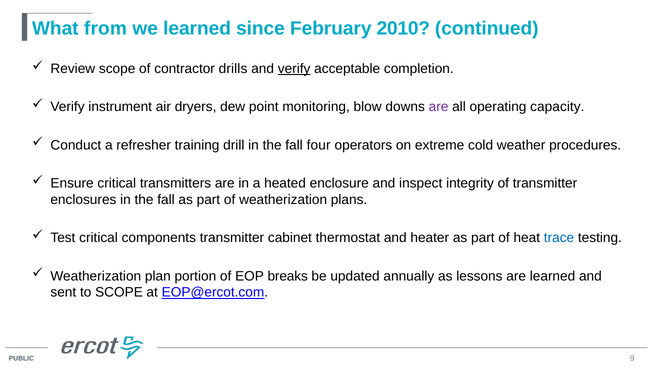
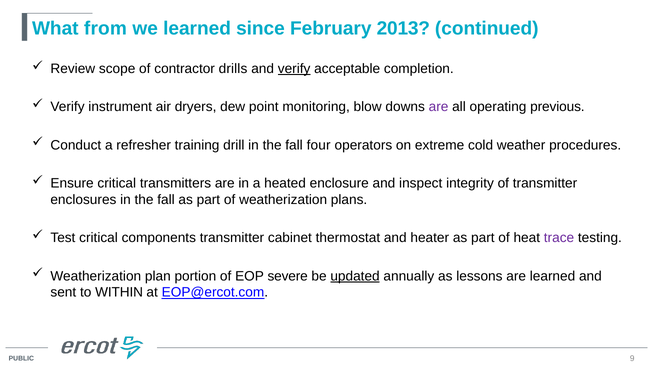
2010: 2010 -> 2013 (403, 28)
capacity: capacity -> previous (557, 107)
trace colour: blue -> purple (559, 238)
breaks: breaks -> severe (288, 276)
updated underline: none -> present (355, 276)
to SCOPE: SCOPE -> WITHIN (119, 292)
